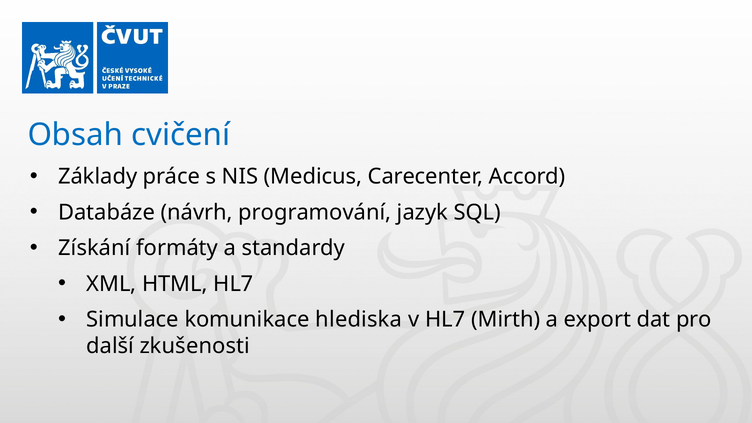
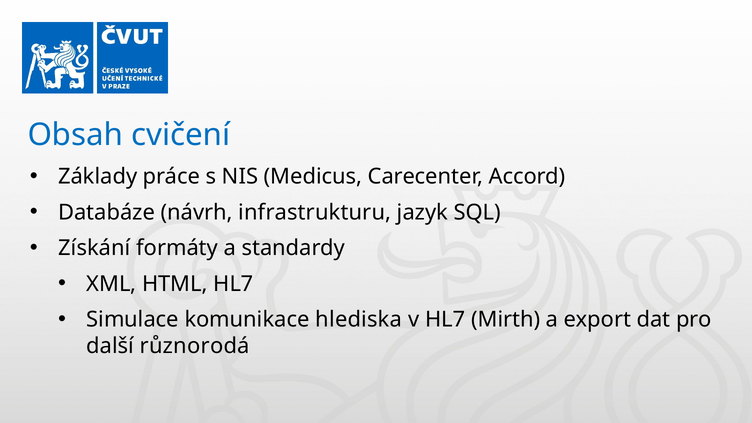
programování: programování -> infrastrukturu (315, 212)
zkušenosti: zkušenosti -> různorodá (195, 346)
